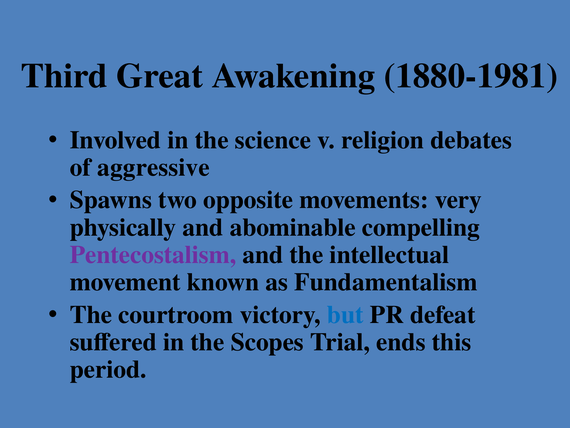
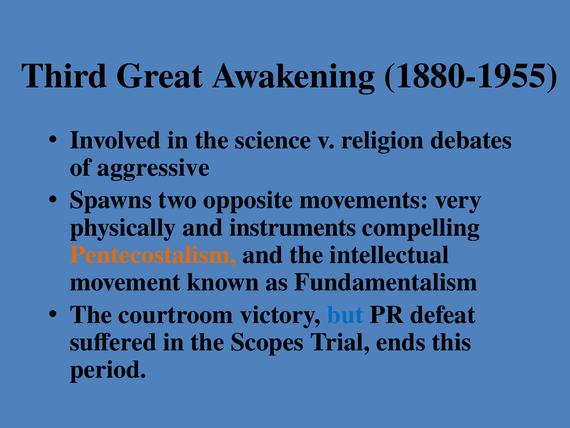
1880-1981: 1880-1981 -> 1880-1955 (471, 76)
abominable: abominable -> instruments (293, 227)
Pentecostalism colour: purple -> orange (153, 254)
